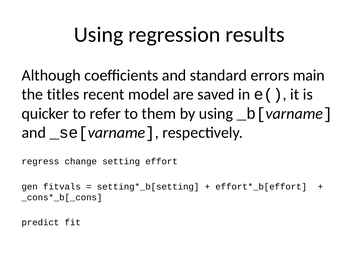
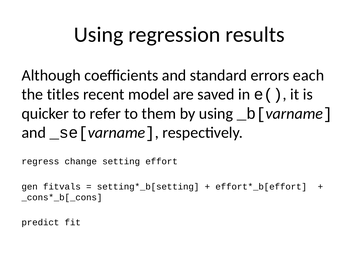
main: main -> each (309, 75)
